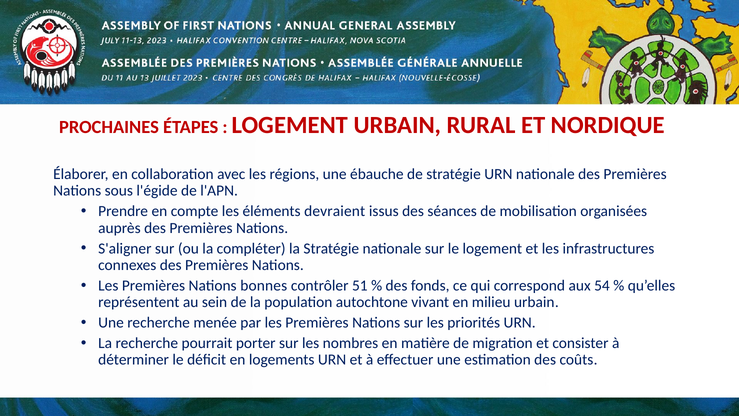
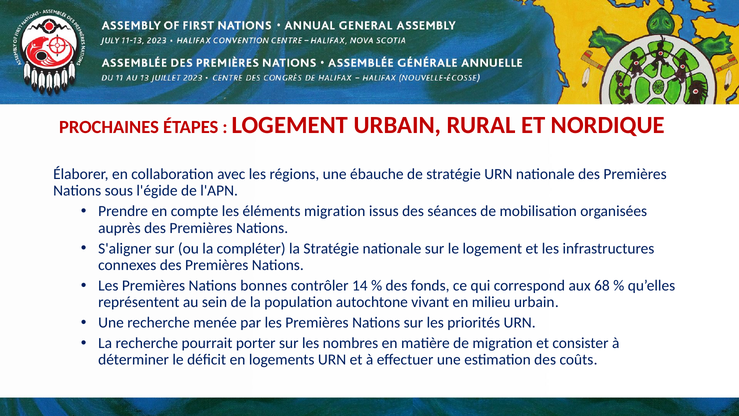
éléments devraient: devraient -> migration (335, 211)
51: 51 -> 14 (360, 285)
54: 54 -> 68 (602, 285)
